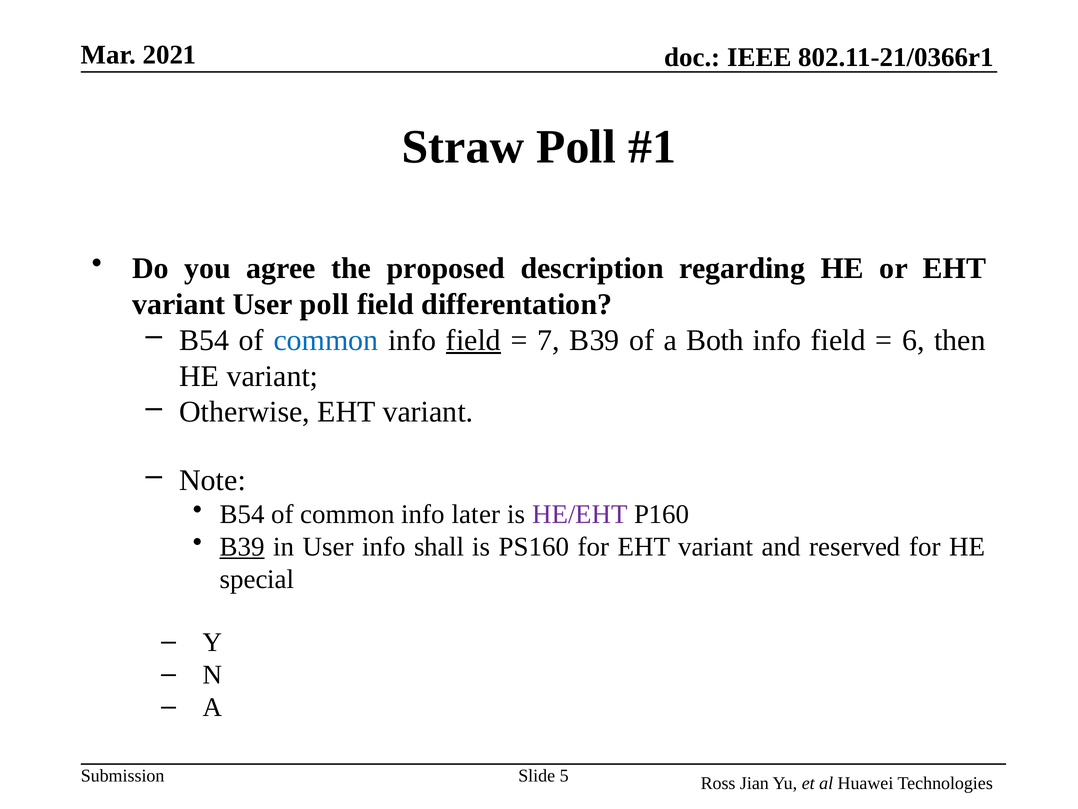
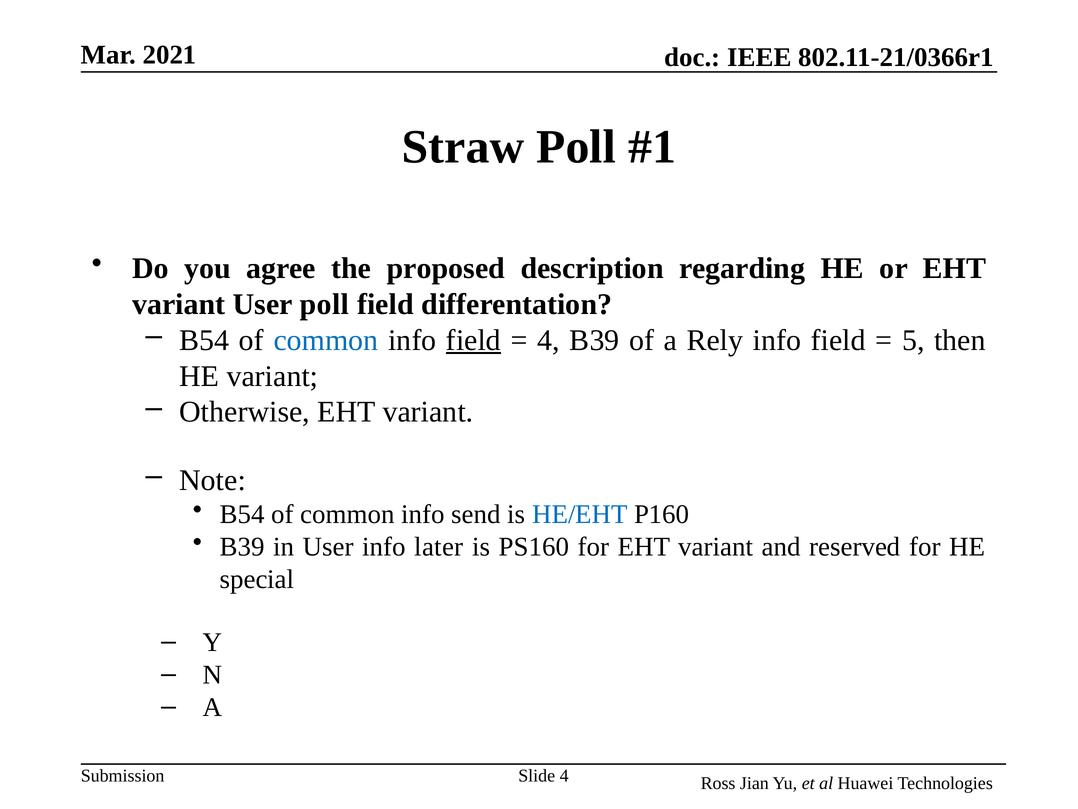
7: 7 -> 4 (549, 340)
Both: Both -> Rely (715, 340)
6: 6 -> 5 (913, 340)
later: later -> send (476, 514)
HE/EHT colour: purple -> blue (580, 514)
B39 underline: present -> none (242, 546)
shall: shall -> later (439, 546)
Slide 5: 5 -> 4 (564, 775)
